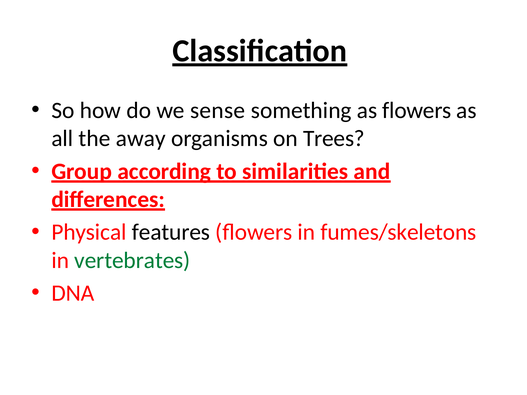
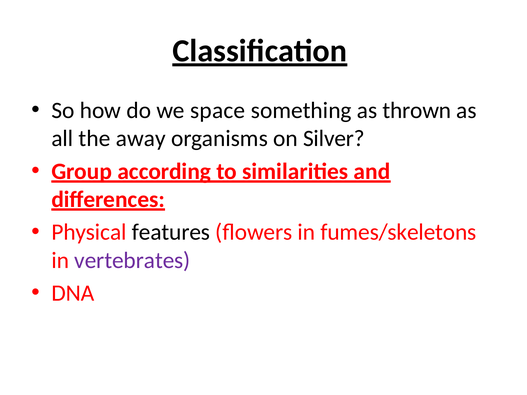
sense: sense -> space (218, 111)
as flowers: flowers -> thrown (417, 111)
Trees: Trees -> Silver (334, 139)
vertebrates colour: green -> purple (132, 261)
